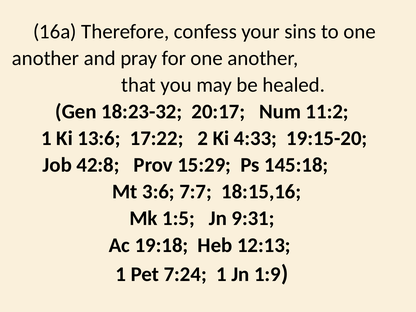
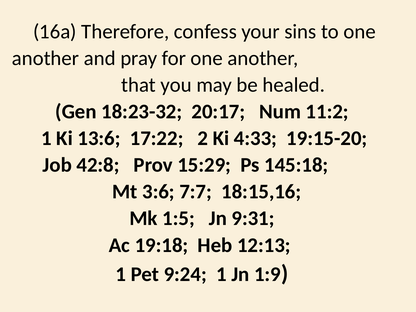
7:24: 7:24 -> 9:24 (185, 274)
